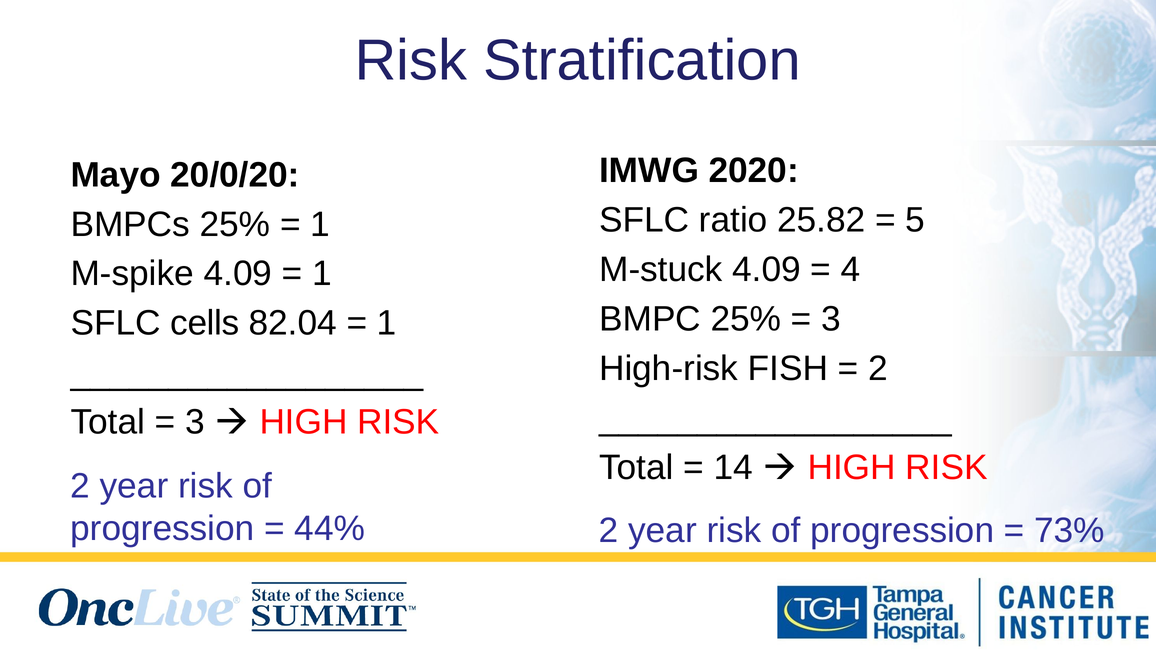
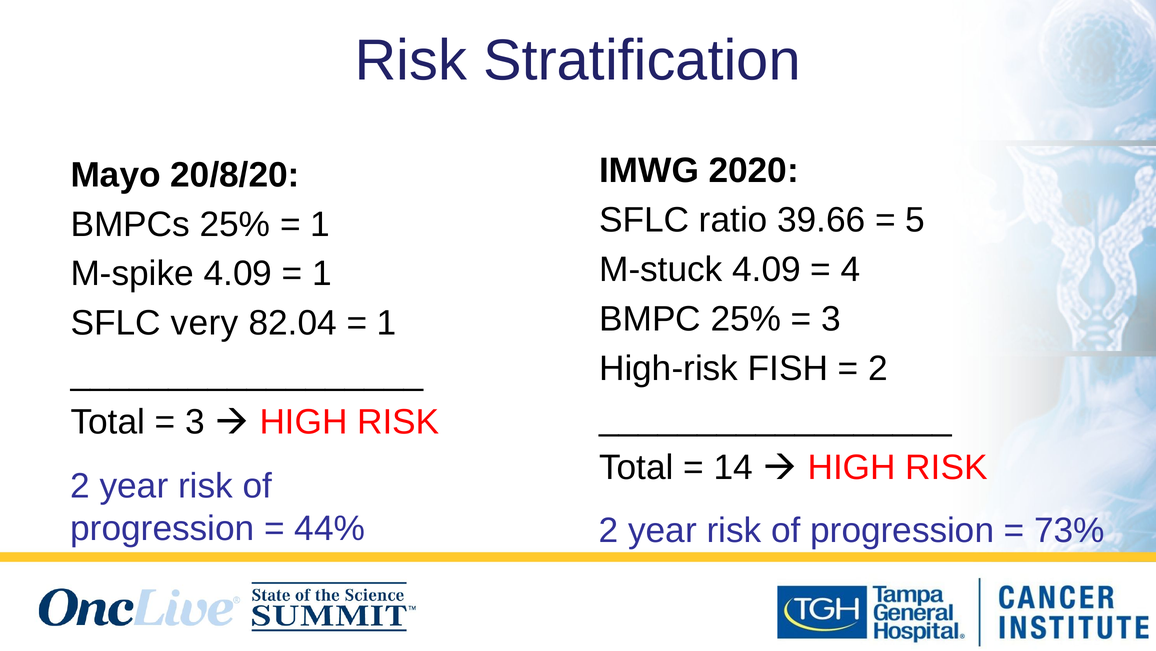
20/0/20: 20/0/20 -> 20/8/20 (235, 175)
25.82: 25.82 -> 39.66 (821, 220)
cells: cells -> very (204, 323)
